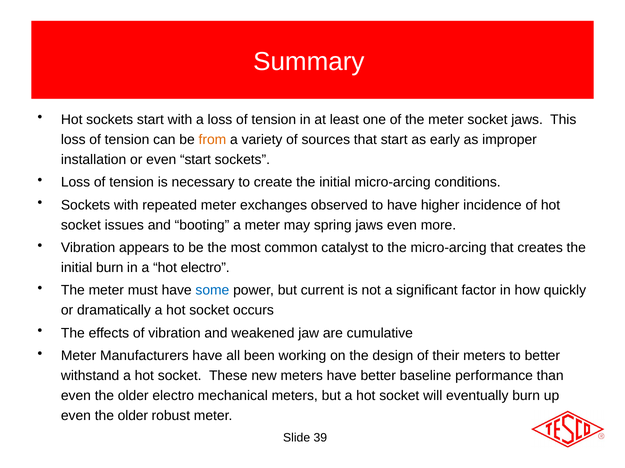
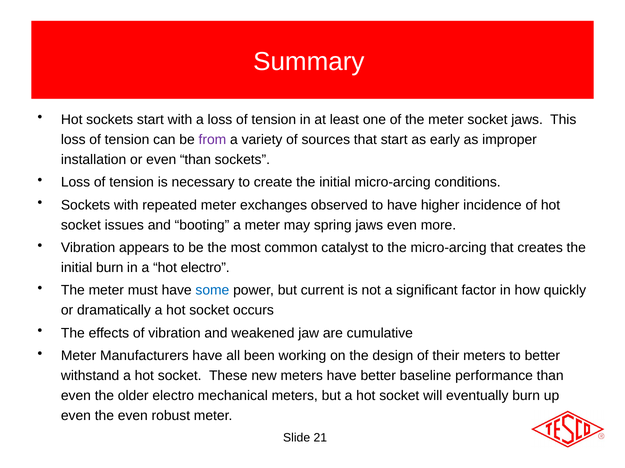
from colour: orange -> purple (212, 140)
even start: start -> than (195, 160)
older: older -> even (133, 416)
39: 39 -> 21 (320, 438)
